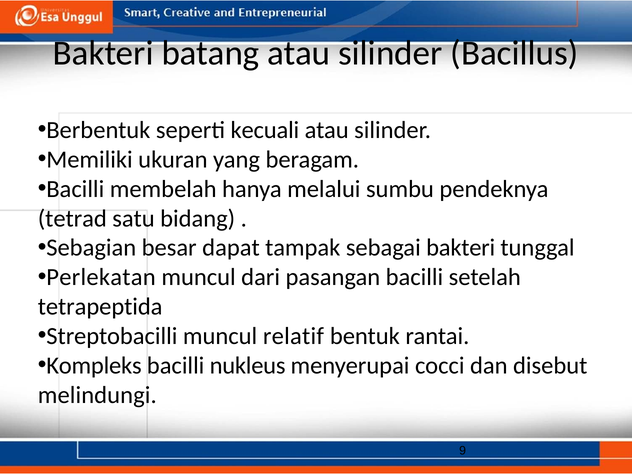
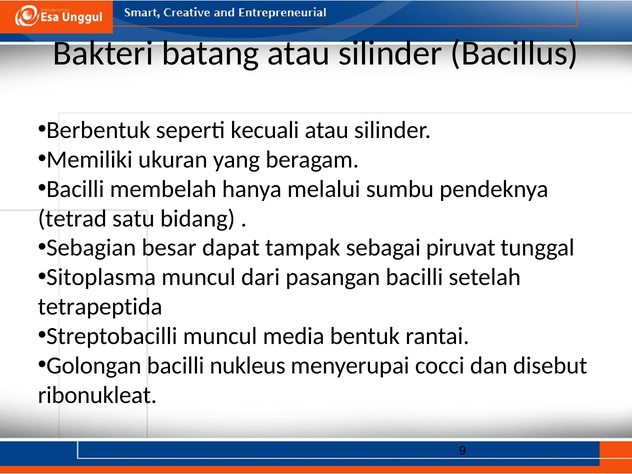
sebagai bakteri: bakteri -> piruvat (461, 248)
Perlekatan: Perlekatan -> Sitoplasma (101, 277)
relatif: relatif -> media (294, 336)
Kompleks: Kompleks -> Golongan (94, 366)
melindungi: melindungi -> ribonukleat (97, 395)
